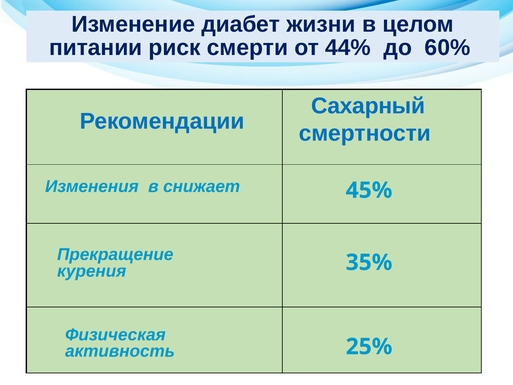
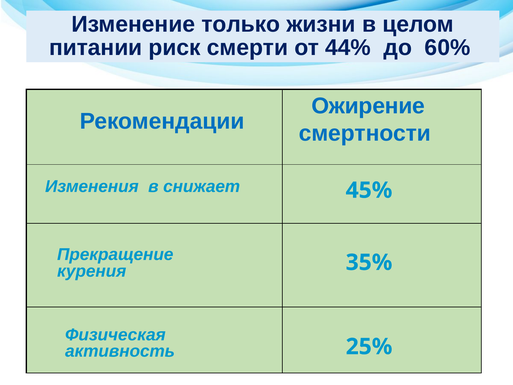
диабет: диабет -> только (241, 24)
Сахарный: Сахарный -> Ожирение (368, 106)
